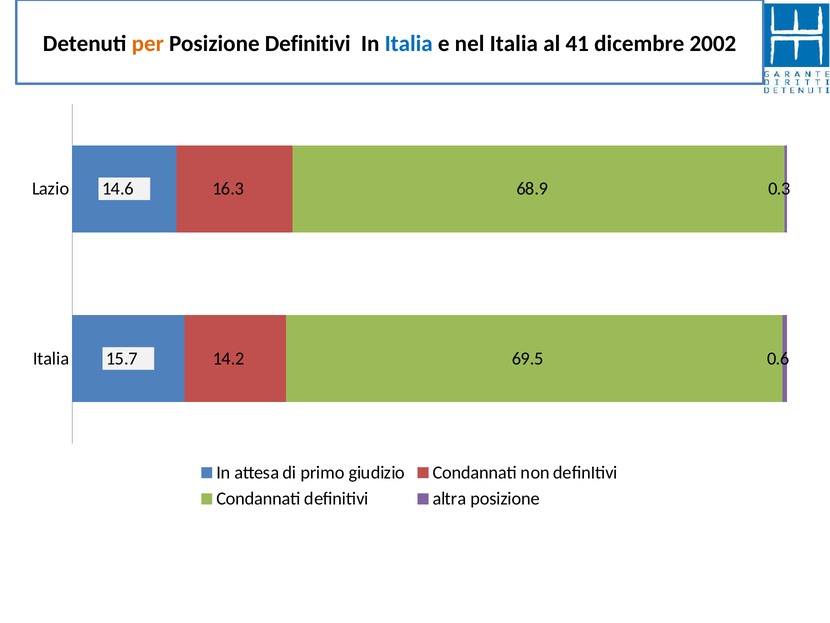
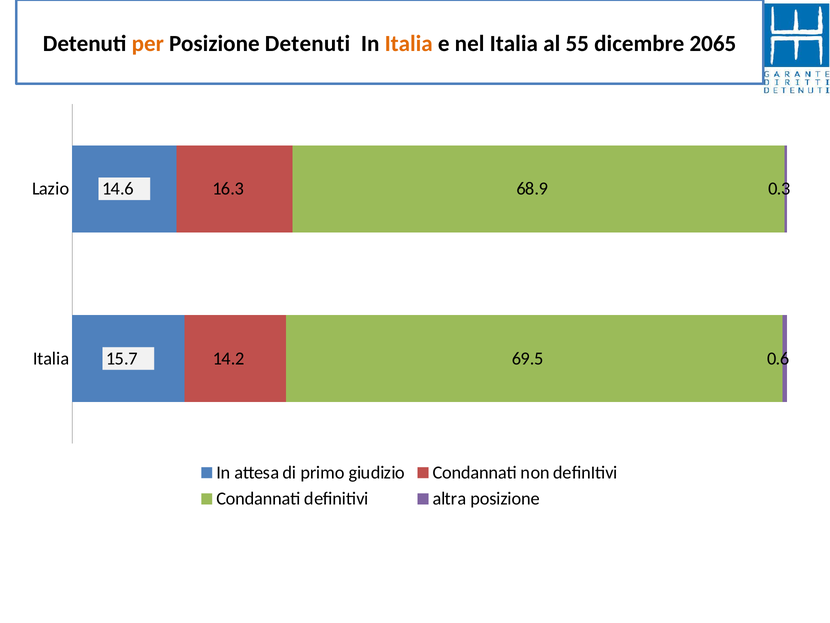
Posizione Definitivi: Definitivi -> Detenuti (308, 43)
Italia colour: blue -> orange (409, 43)
41: 41 -> 55 (577, 43)
2002: 2002 -> 2065 (713, 43)
